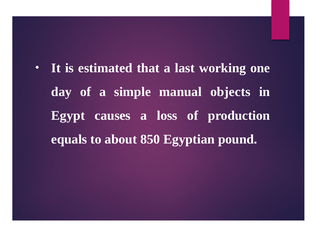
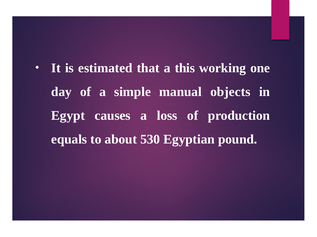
last: last -> this (185, 68)
850: 850 -> 530 (150, 140)
